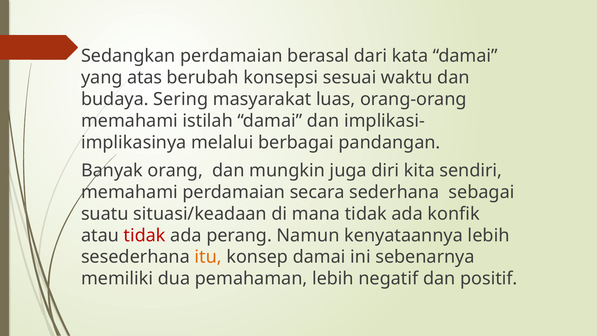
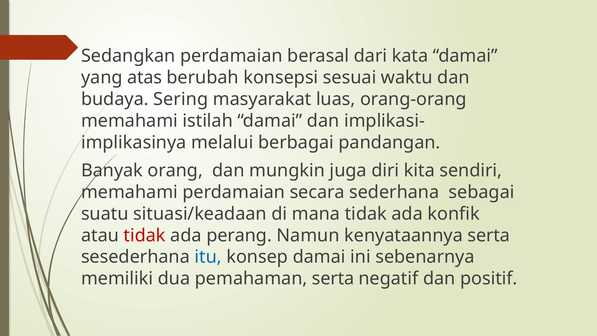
kenyataannya lebih: lebih -> serta (489, 235)
itu colour: orange -> blue (208, 257)
pemahaman lebih: lebih -> serta (333, 279)
